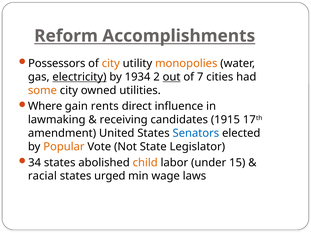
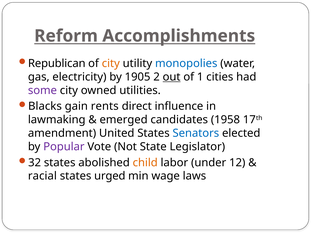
Possessors: Possessors -> Republican (57, 64)
monopolies colour: orange -> blue (186, 64)
electricity underline: present -> none (79, 77)
1934: 1934 -> 1905 (138, 77)
7: 7 -> 1 (200, 77)
some colour: orange -> purple (42, 90)
Where: Where -> Blacks (45, 106)
receiving: receiving -> emerged (124, 120)
1915: 1915 -> 1958 (225, 120)
Popular colour: orange -> purple (64, 147)
34: 34 -> 32 (35, 163)
15: 15 -> 12 (237, 163)
